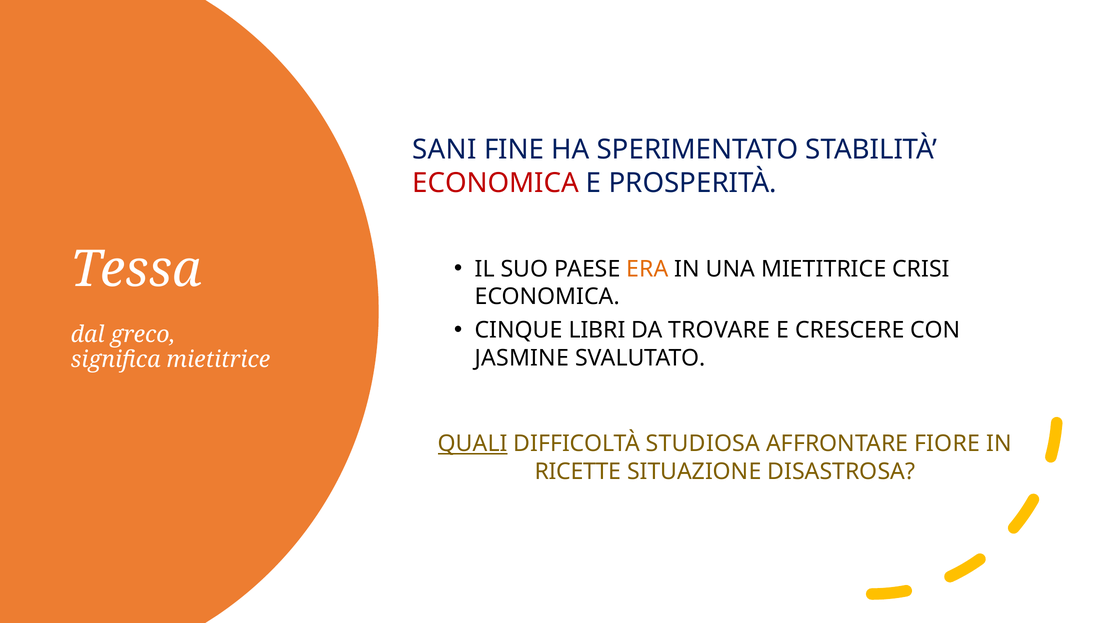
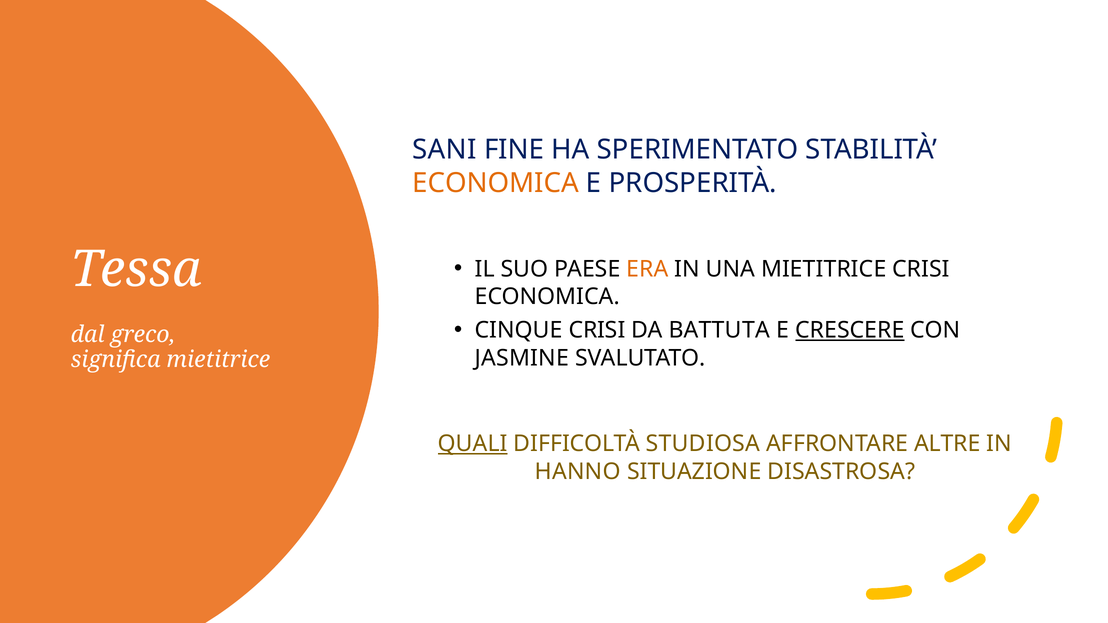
ECONOMICA colour: red -> orange (496, 183)
CINQUE LIBRI: LIBRI -> CRISI (597, 330)
TROVARE: TROVARE -> BATTUTA (719, 330)
CRESCERE underline: none -> present (850, 330)
FIORE: FIORE -> ALTRE (947, 444)
RICETTE: RICETTE -> HANNO (578, 472)
